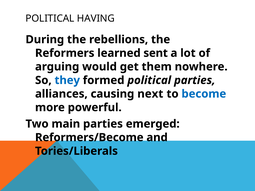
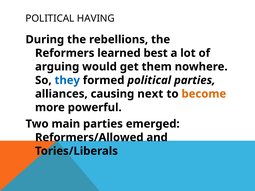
sent: sent -> best (156, 53)
become colour: blue -> orange (204, 94)
Reformers/Become: Reformers/Become -> Reformers/Allowed (89, 138)
